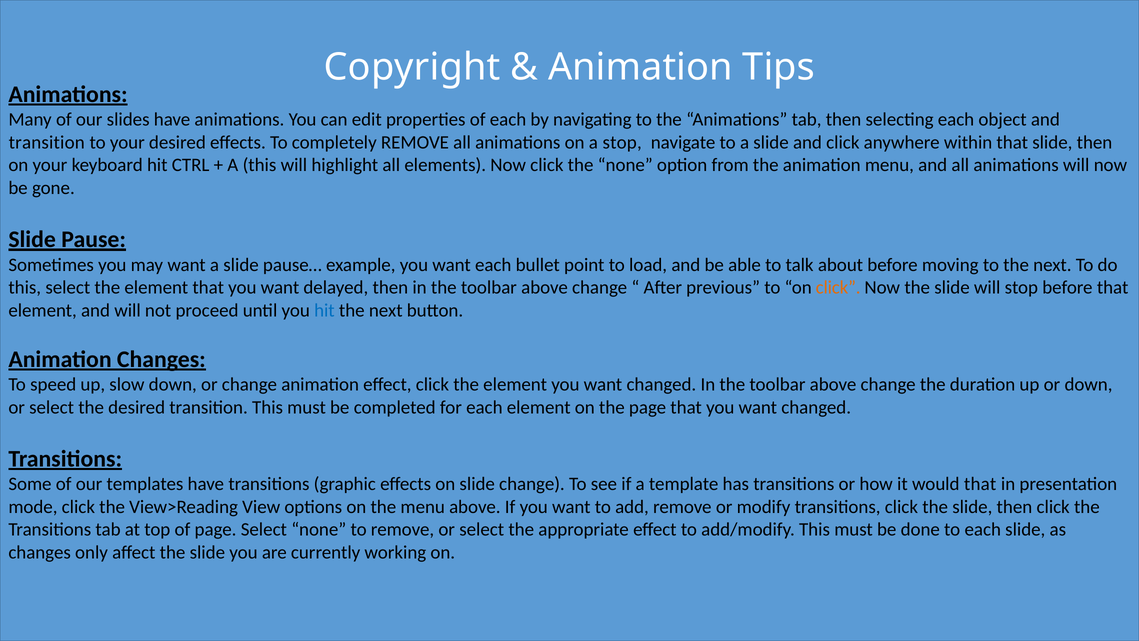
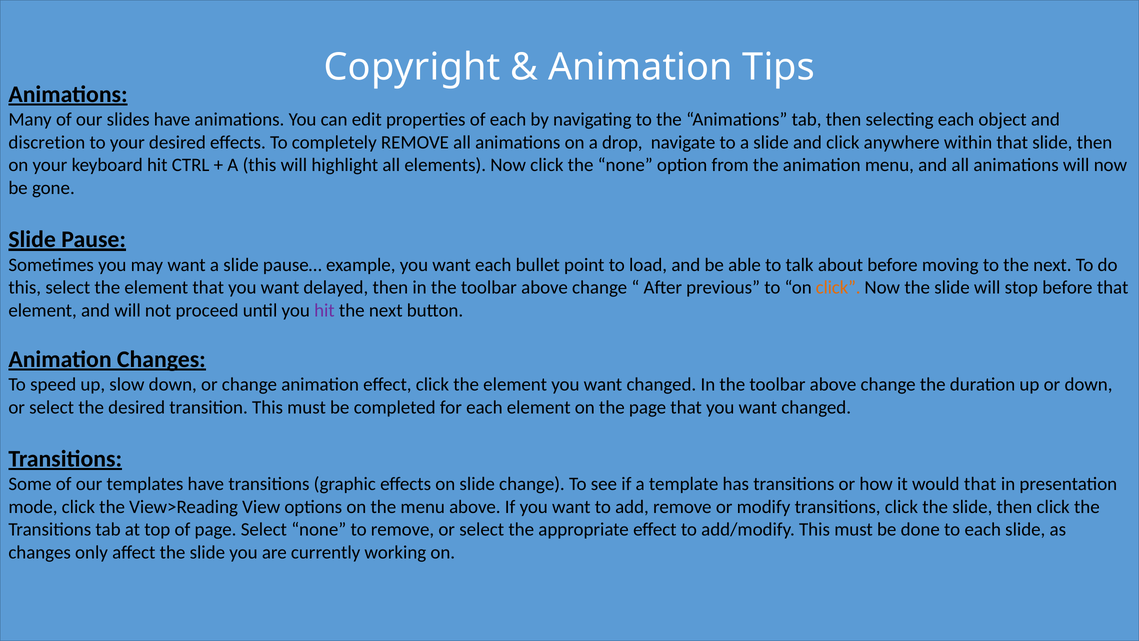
transition: transition -> discretion (47, 142)
a stop: stop -> drop (622, 142)
hit colour: blue -> purple (324, 310)
